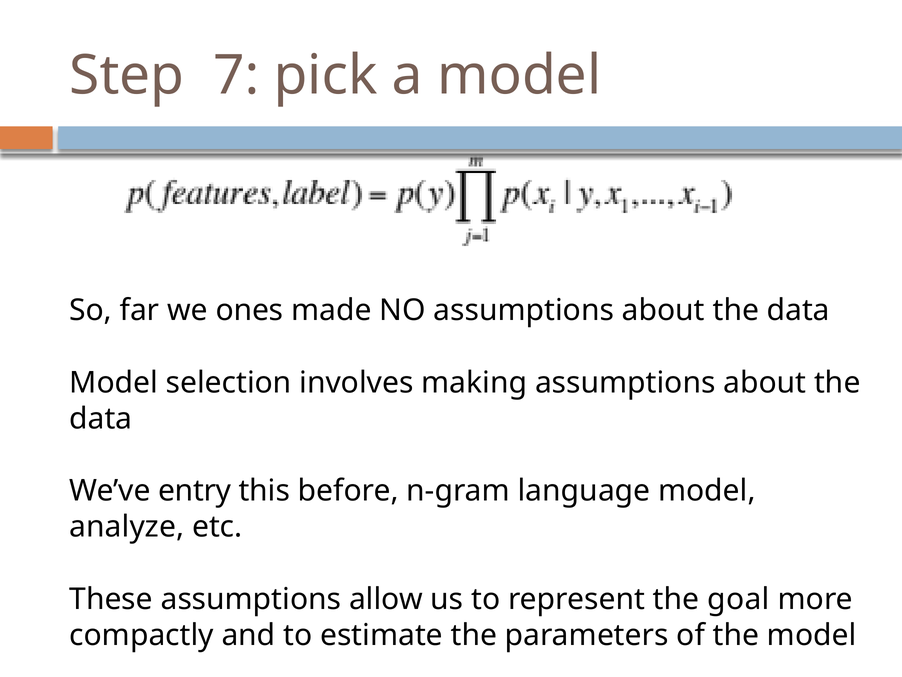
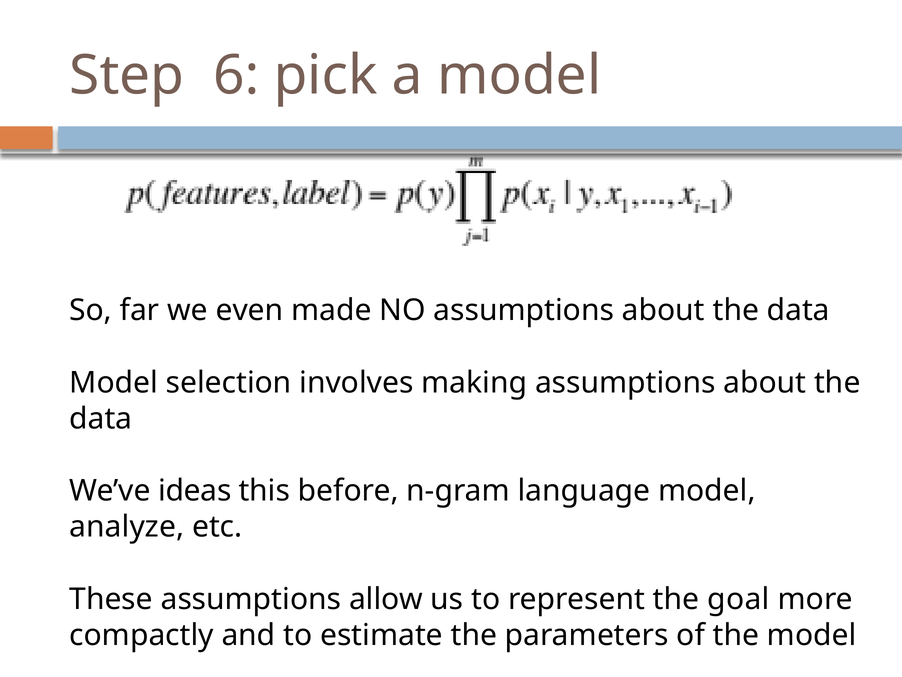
7: 7 -> 6 (236, 75)
ones: ones -> even (249, 310)
entry: entry -> ideas (195, 491)
